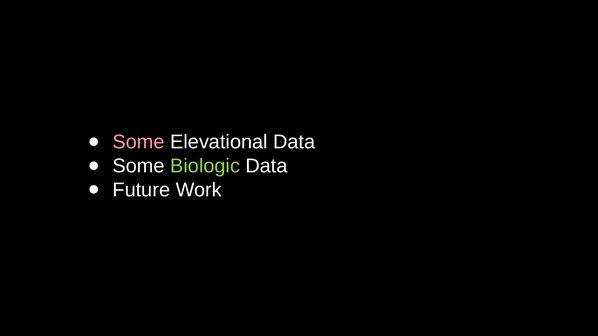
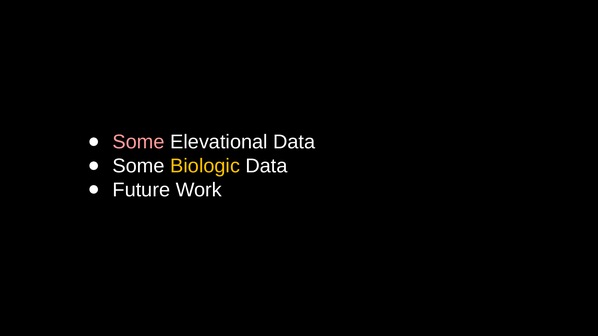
Biologic colour: light green -> yellow (205, 166)
